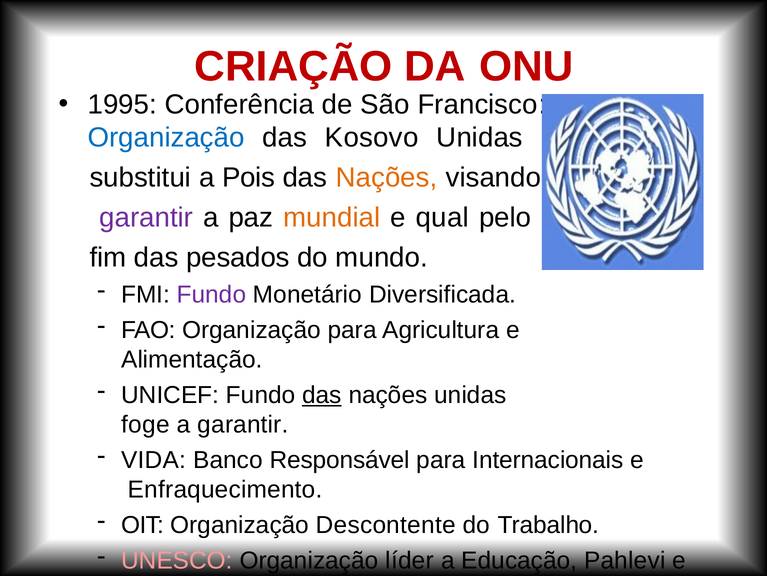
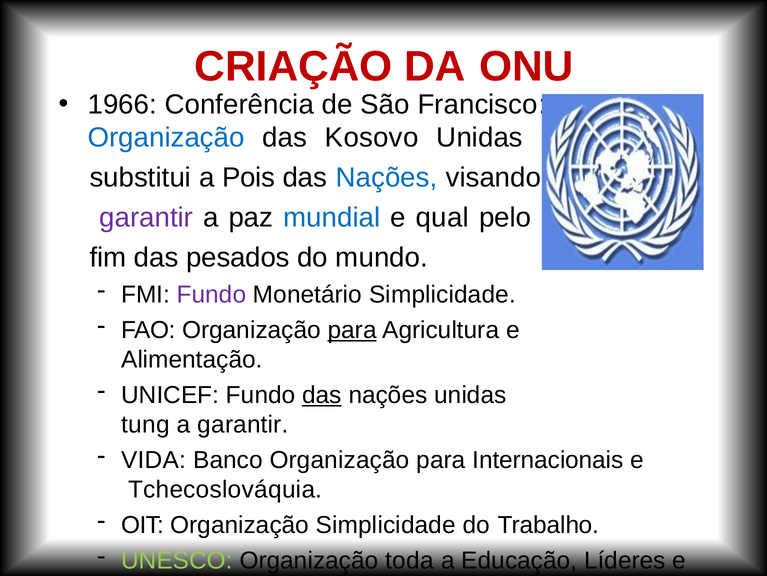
1995: 1995 -> 1966 (122, 105)
Nações colour: orange -> blue (387, 177)
mundial colour: orange -> blue (332, 217)
Monetário Diversificada: Diversificada -> Simplicidade (442, 294)
para underline: none -> present (352, 330)
foge: foge -> tung (146, 424)
Banco Responsável: Responsável -> Organização (340, 459)
Enfraquecimento: Enfraquecimento -> Tchecoslováquia (225, 489)
Organização Descontente: Descontente -> Simplicidade (386, 524)
UNESCO colour: pink -> light green (177, 560)
líder: líder -> toda (410, 560)
Pahlevi: Pahlevi -> Líderes (625, 560)
